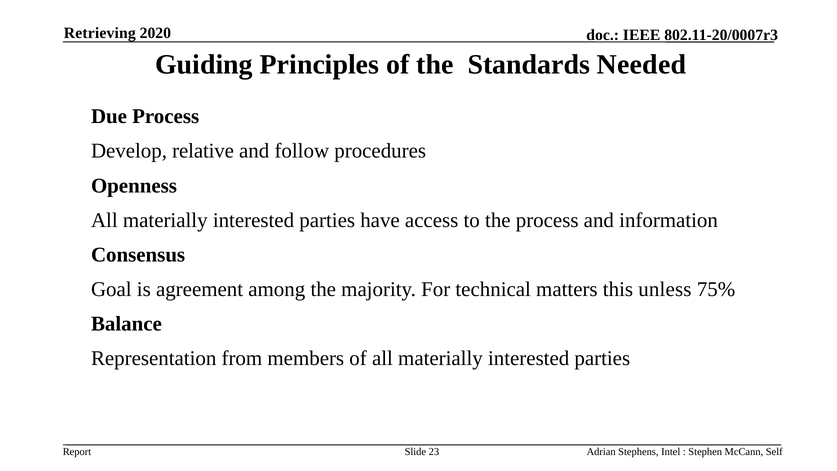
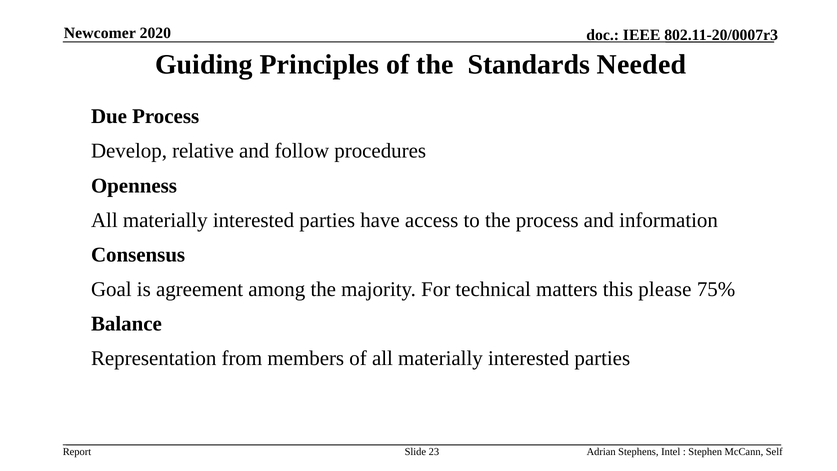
Retrieving: Retrieving -> Newcomer (100, 33)
unless: unless -> please (665, 289)
